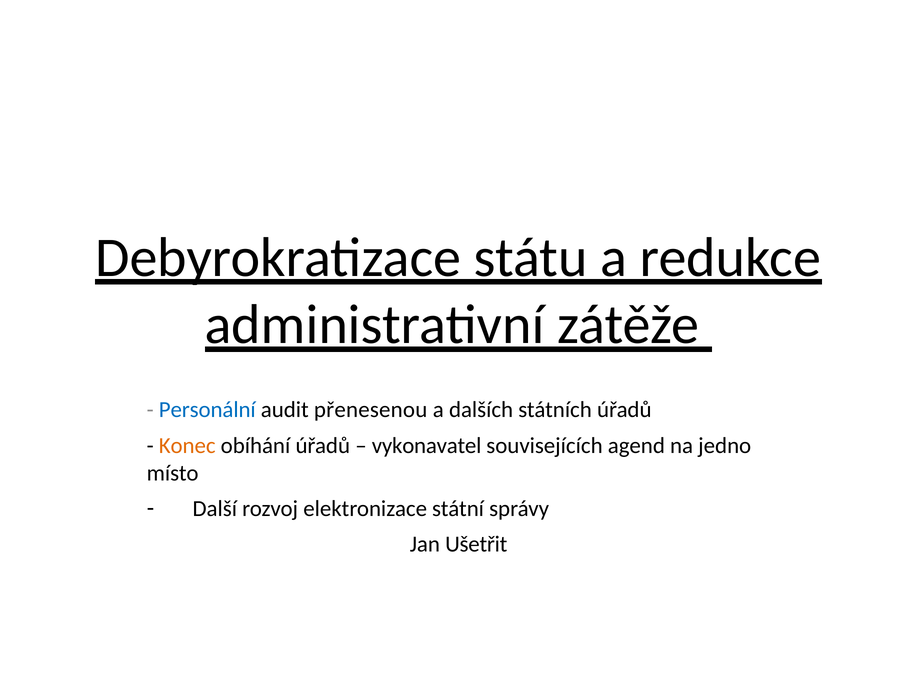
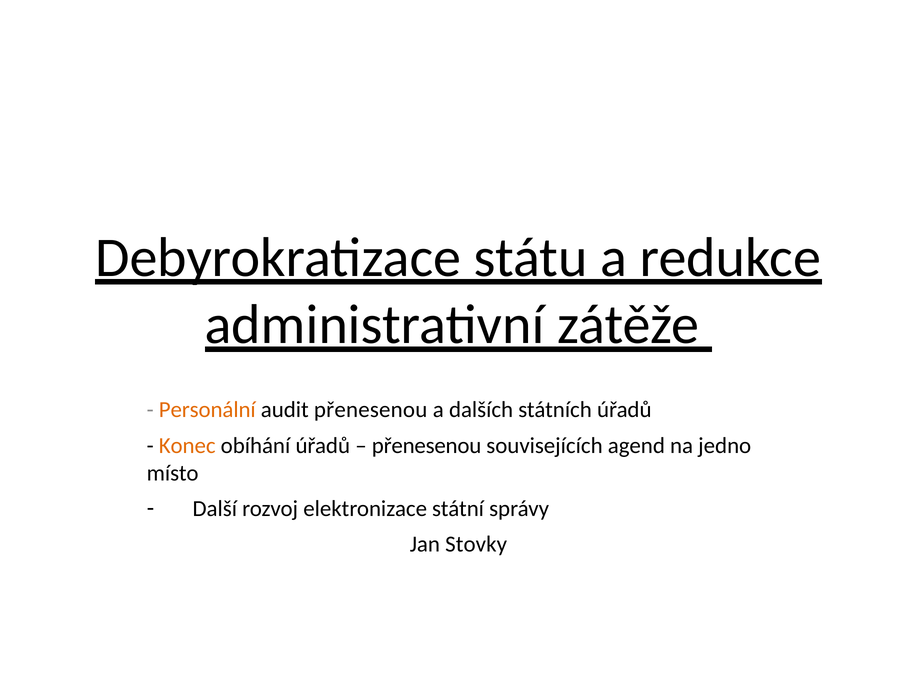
Personální colour: blue -> orange (207, 410)
vykonavatel: vykonavatel -> přenesenou (427, 445)
Ušetřit: Ušetřit -> Stovky (476, 544)
